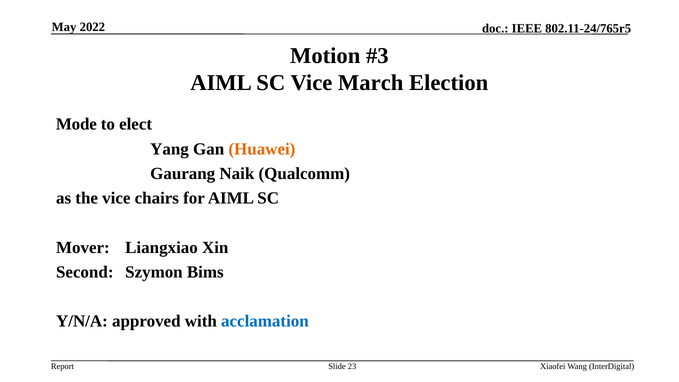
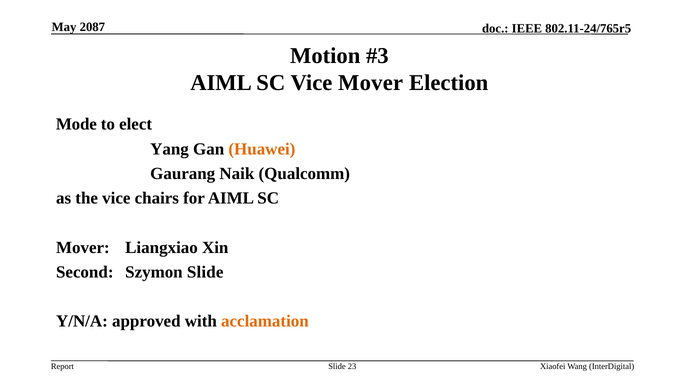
2022: 2022 -> 2087 (92, 27)
Vice March: March -> Mover (371, 83)
Szymon Bims: Bims -> Slide (205, 272)
acclamation colour: blue -> orange (265, 321)
